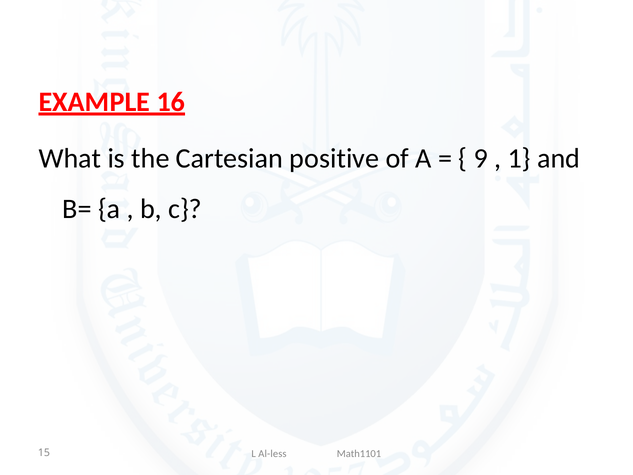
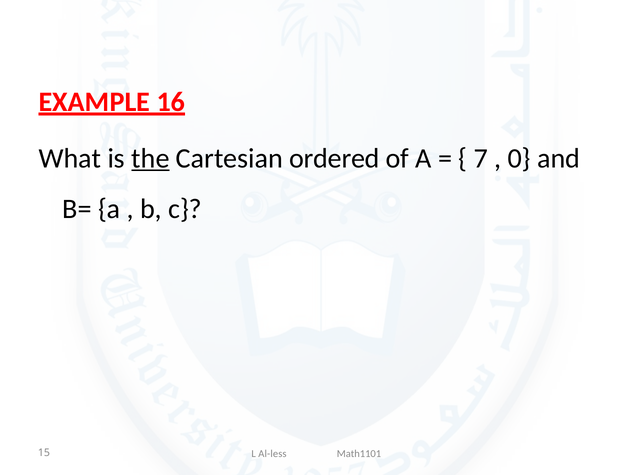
the underline: none -> present (150, 158)
positive: positive -> ordered (334, 158)
9: 9 -> 7 (481, 158)
1: 1 -> 0 (519, 158)
